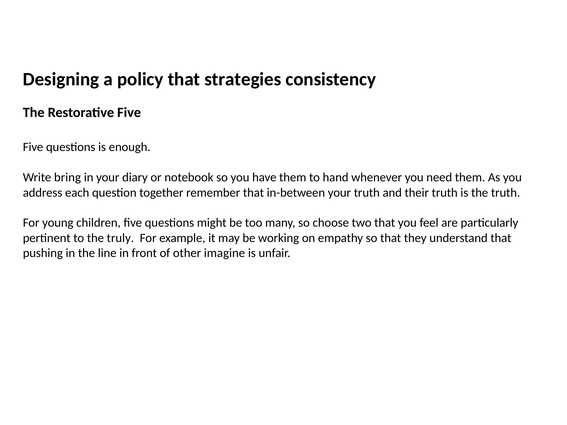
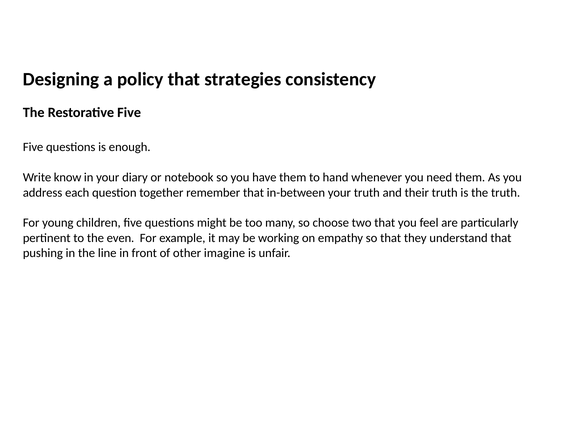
bring: bring -> know (68, 178)
truly: truly -> even (120, 238)
